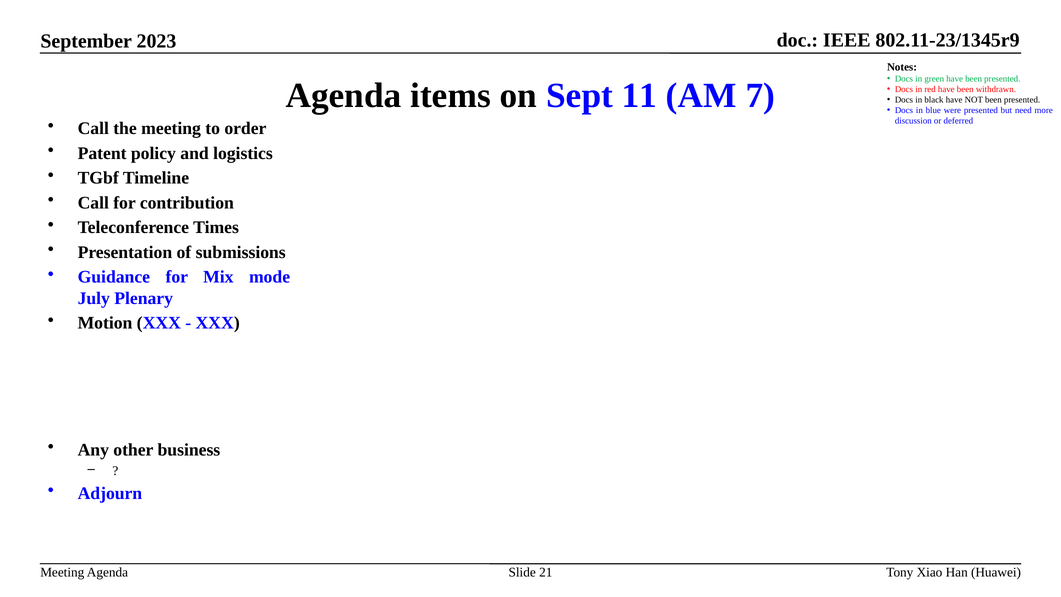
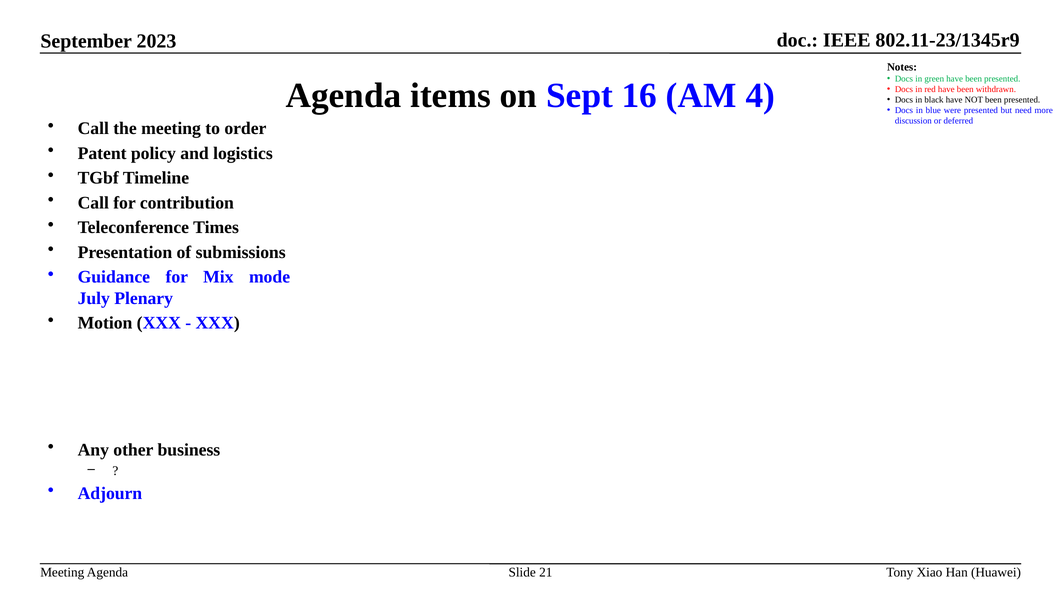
11: 11 -> 16 (640, 95)
7: 7 -> 4 (760, 95)
